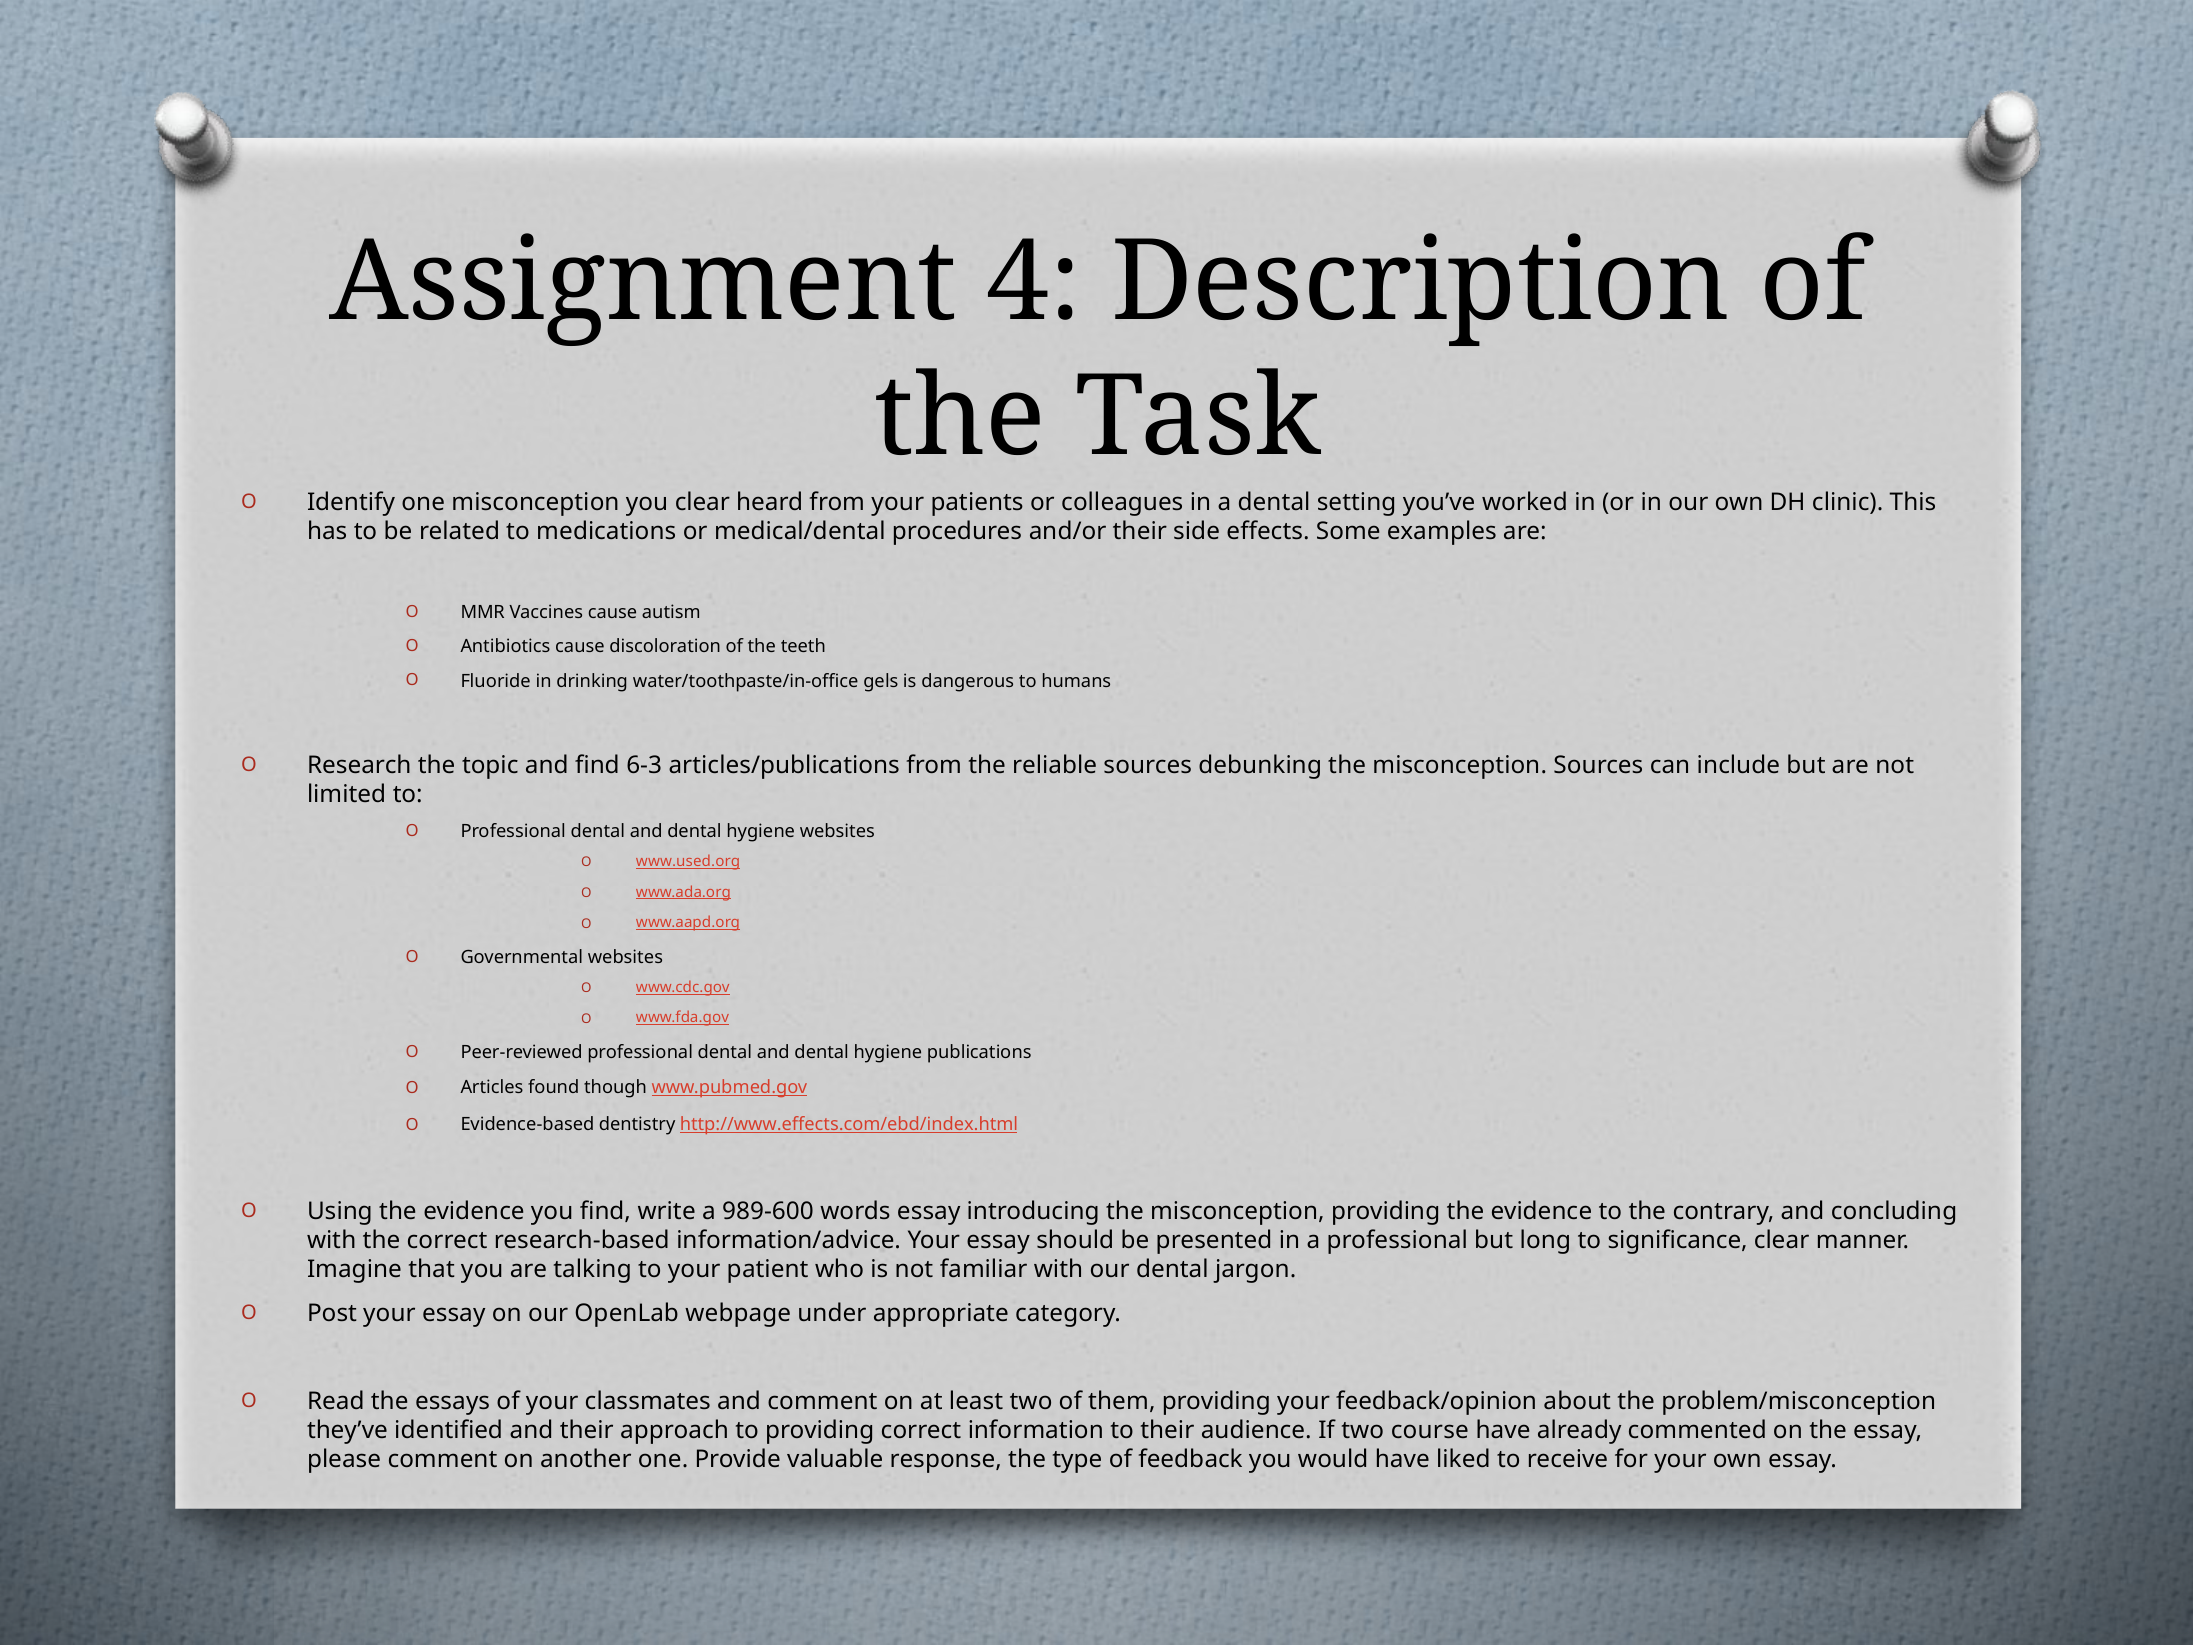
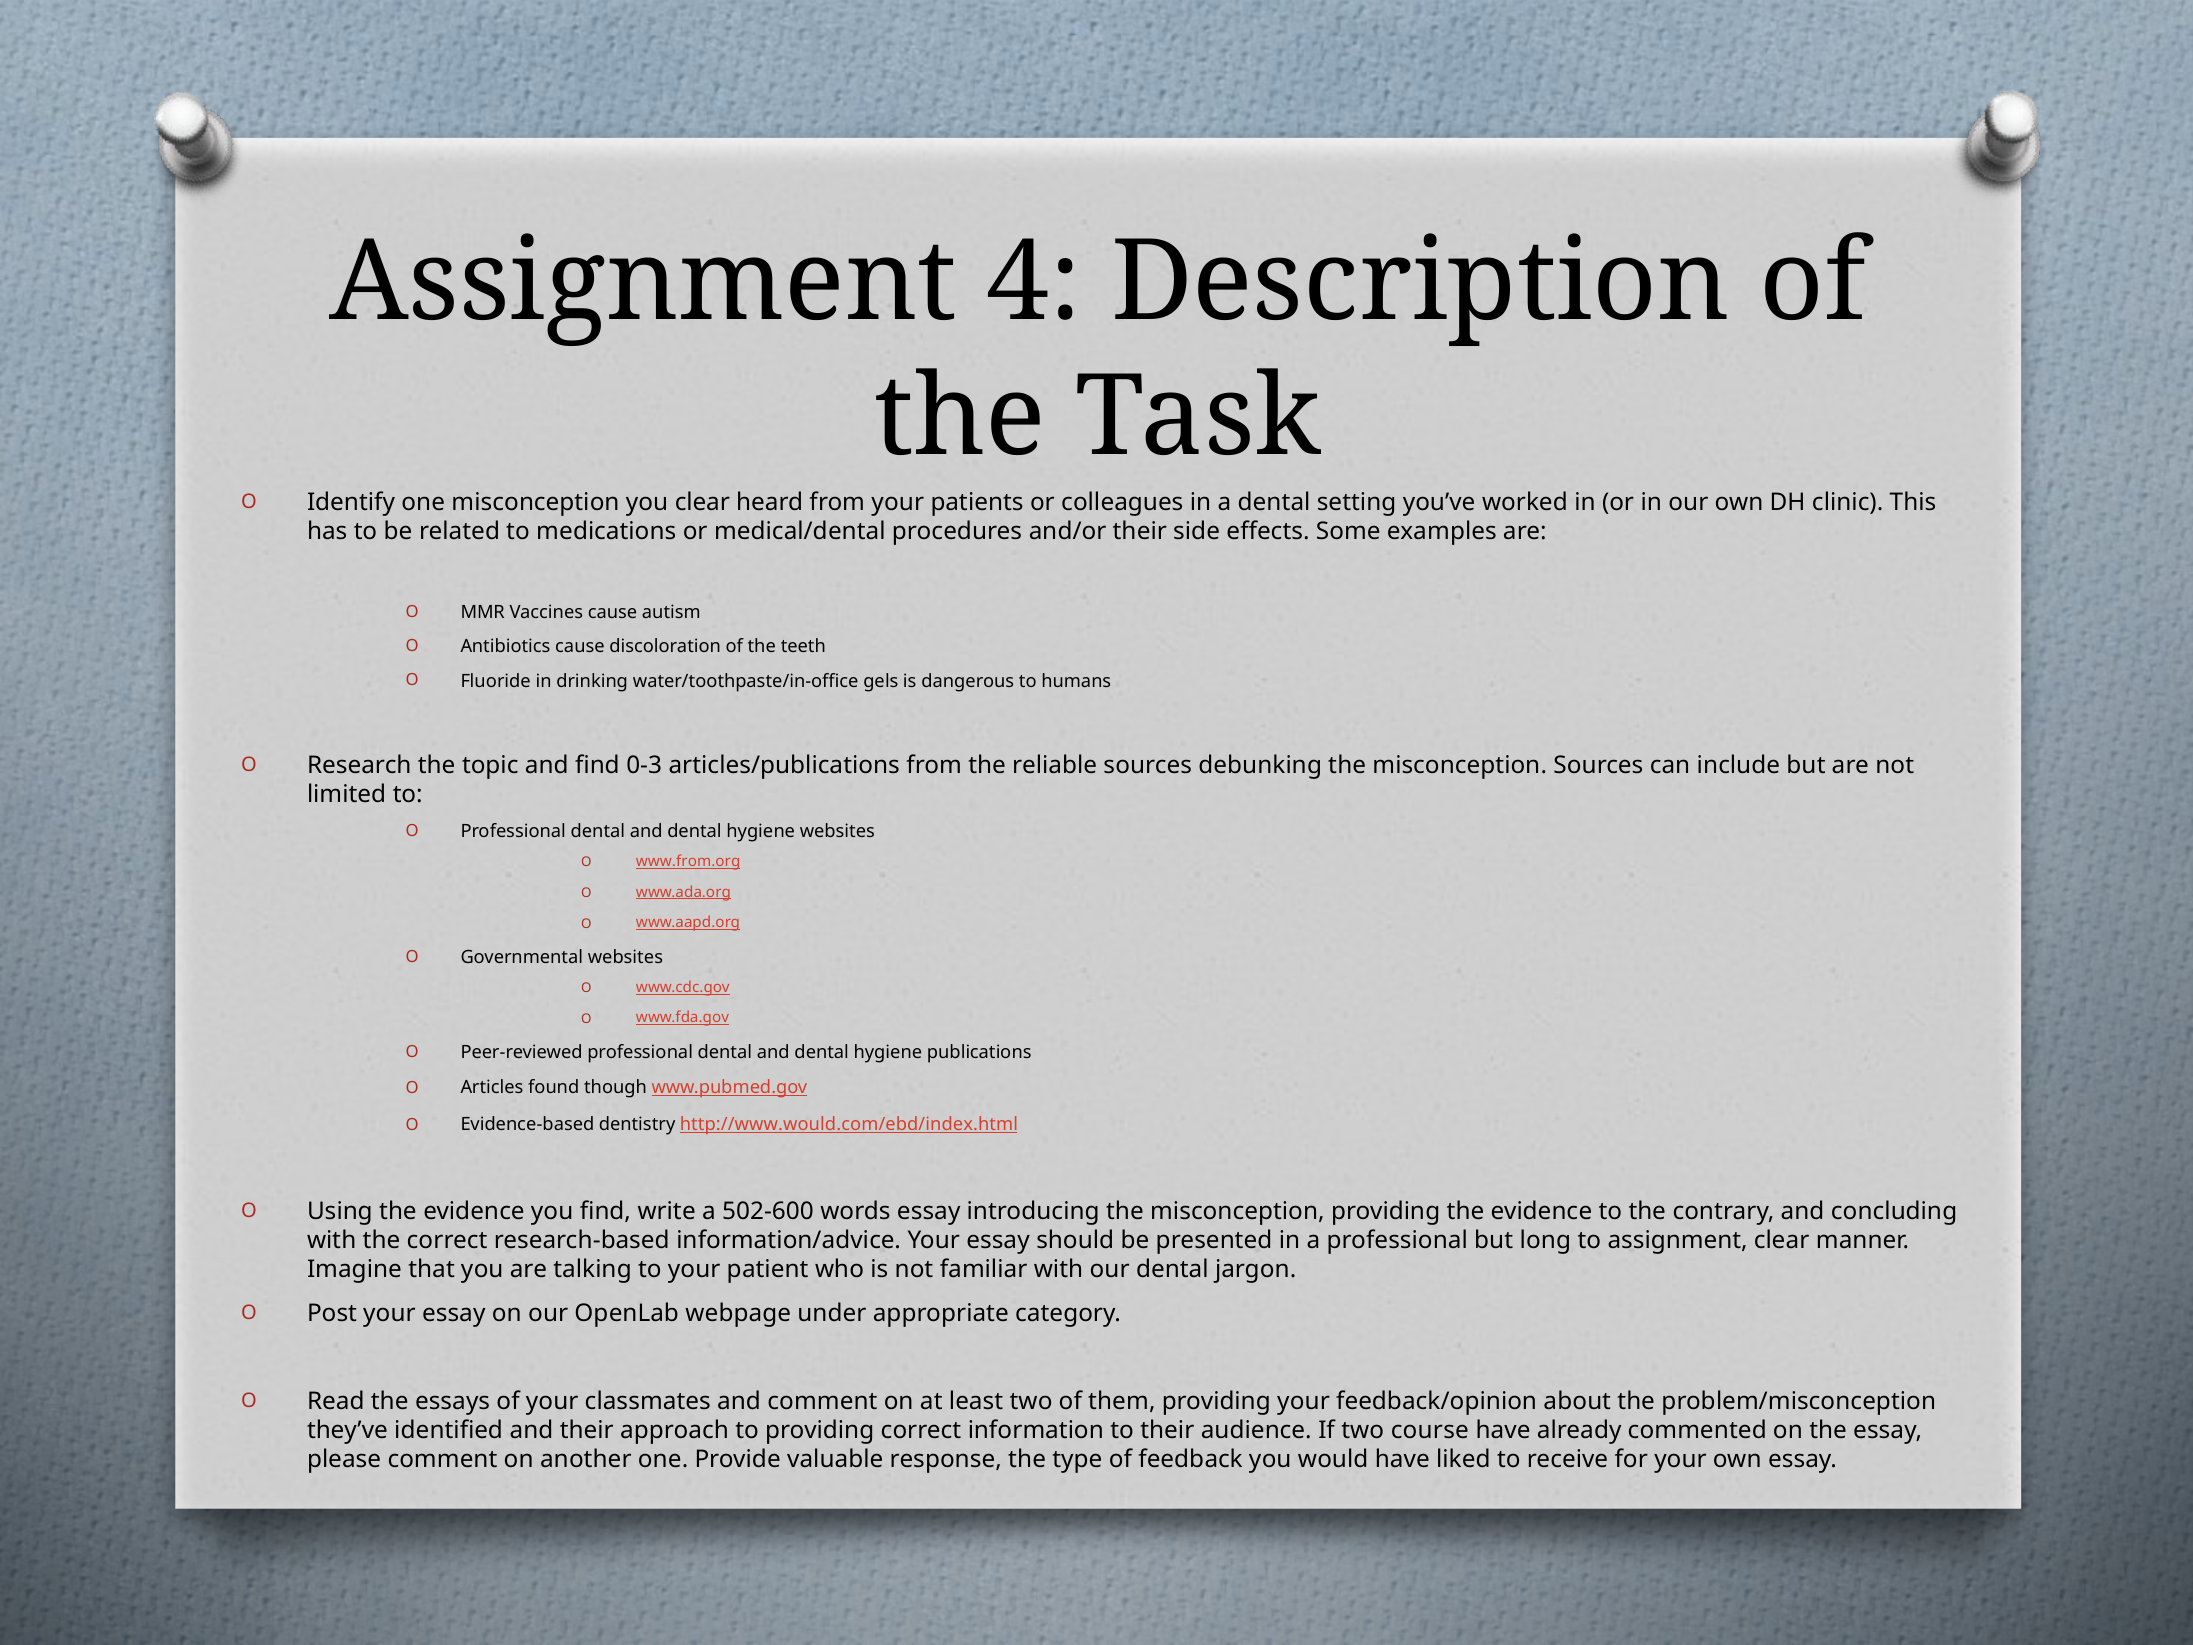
6-3: 6-3 -> 0-3 (644, 765)
www.used.org: www.used.org -> www.from.org (688, 861)
http://www.effects.com/ebd/index.html: http://www.effects.com/ebd/index.html -> http://www.would.com/ebd/index.html (849, 1124)
989-600: 989-600 -> 502-600 (768, 1211)
to significance: significance -> assignment (1678, 1240)
